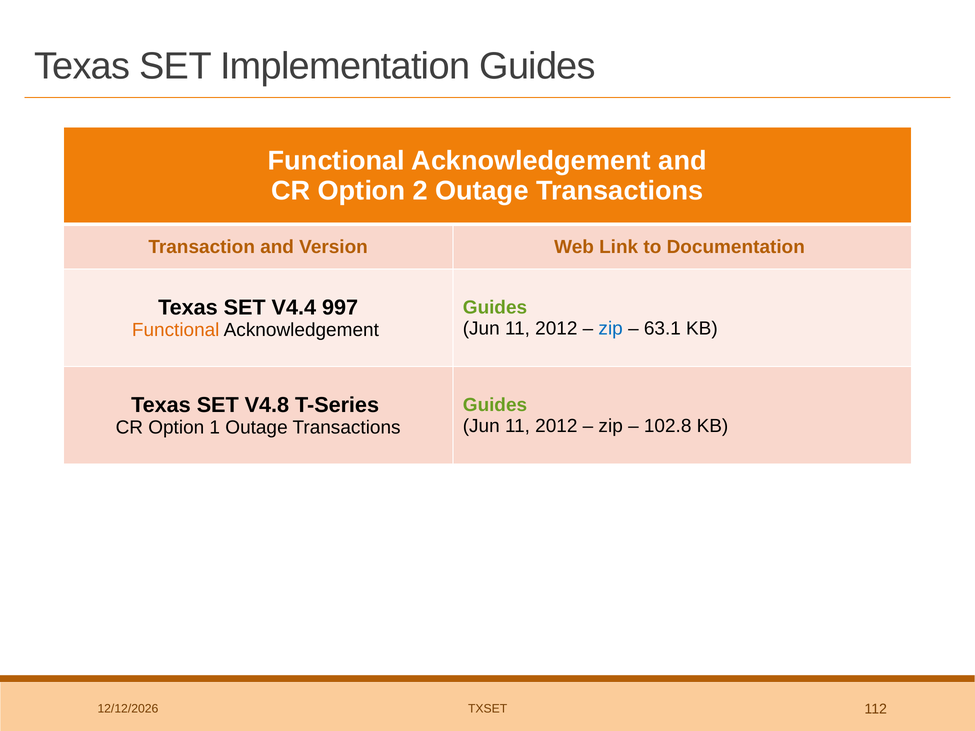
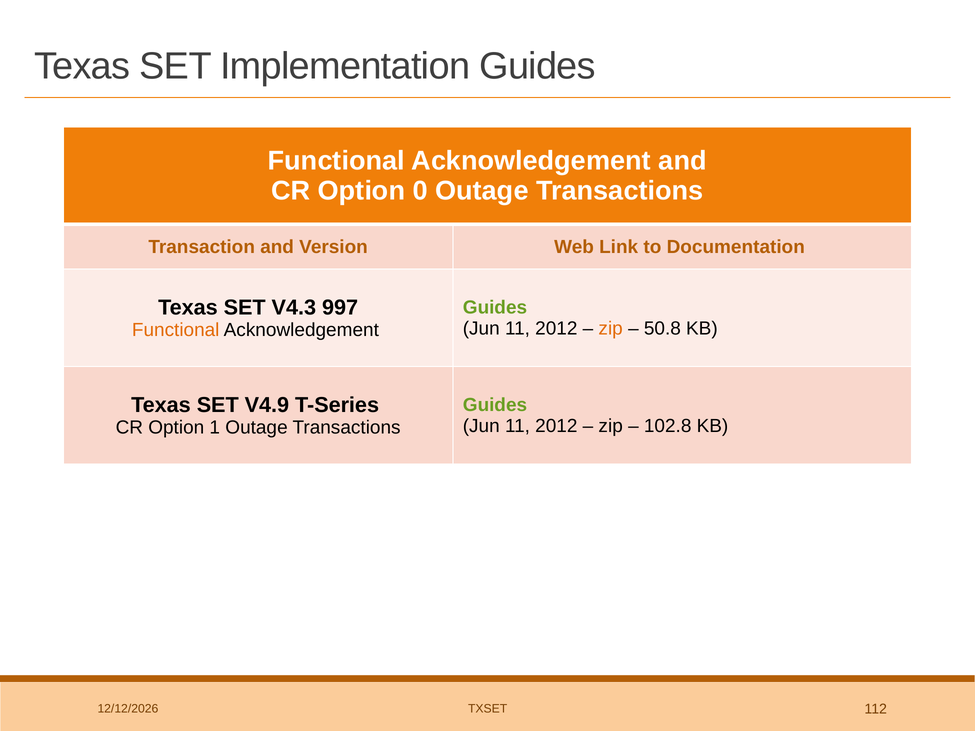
2: 2 -> 0 (420, 191)
V4.4: V4.4 -> V4.3 (294, 308)
zip colour: blue -> orange (611, 329)
63.1: 63.1 -> 50.8 (662, 329)
V4.8: V4.8 -> V4.9 (267, 405)
